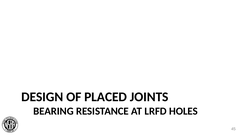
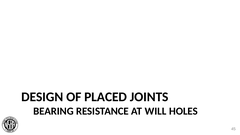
LRFD: LRFD -> WILL (156, 111)
